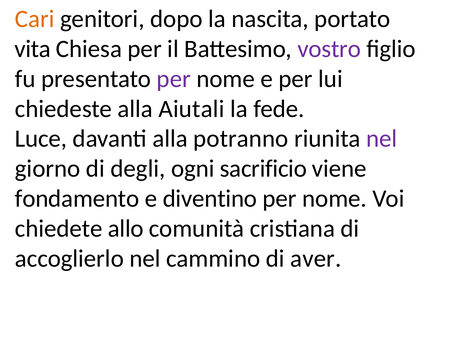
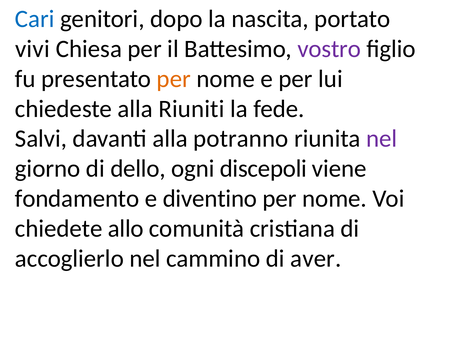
Cari colour: orange -> blue (35, 19)
vita: vita -> vivi (32, 49)
per colour: purple -> orange (174, 79)
Aiutali: Aiutali -> Riuniti (191, 109)
Luce: Luce -> Salvi (41, 139)
degli: degli -> dello (138, 169)
sacrificio: sacrificio -> discepoli (263, 169)
